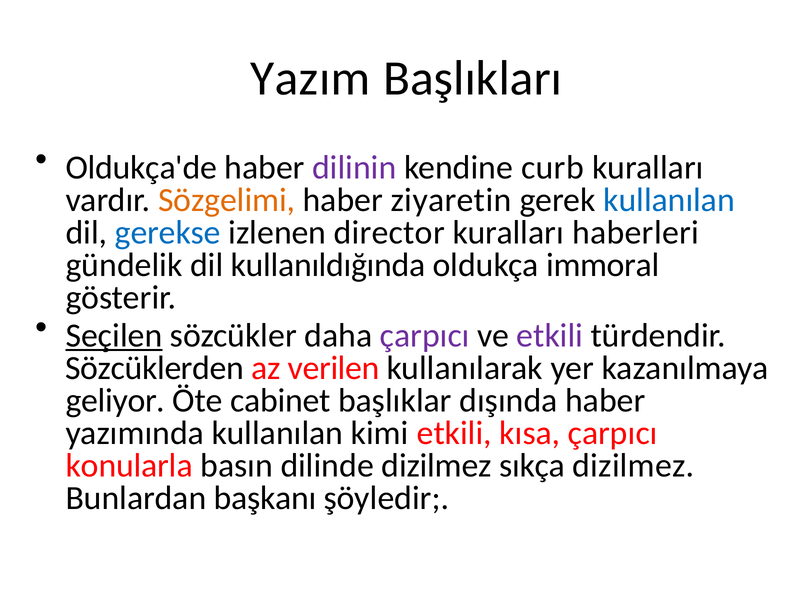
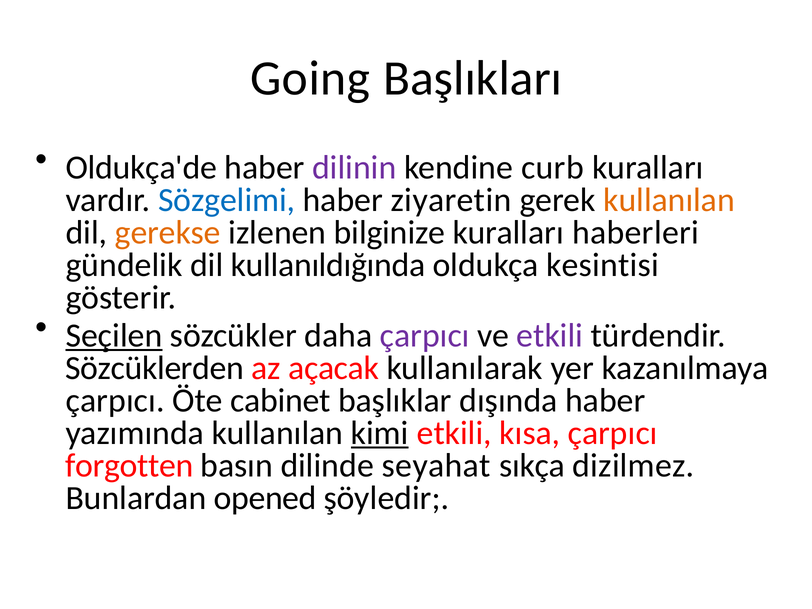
Yazım: Yazım -> Going (310, 79)
Sözgelimi colour: orange -> blue (227, 200)
kullanılan colour: blue -> orange (669, 200)
gerekse colour: blue -> orange (168, 232)
director: director -> bilginize (390, 232)
immoral: immoral -> kesintisi (603, 265)
verilen: verilen -> açacak (334, 368)
geliyor: geliyor -> çarpıcı (115, 401)
kimi underline: none -> present (380, 433)
konularla: konularla -> forgotten (129, 466)
dilinde dizilmez: dizilmez -> seyahat (436, 466)
başkanı: başkanı -> opened (265, 498)
